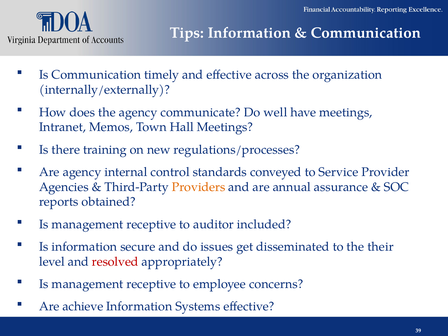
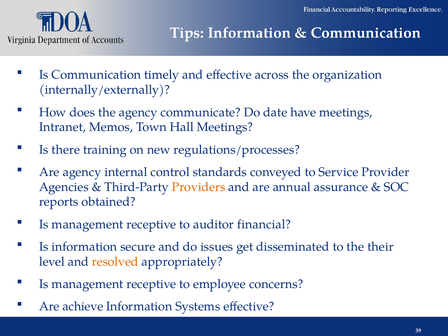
well: well -> date (275, 112)
included: included -> financial (264, 224)
resolved colour: red -> orange (115, 262)
